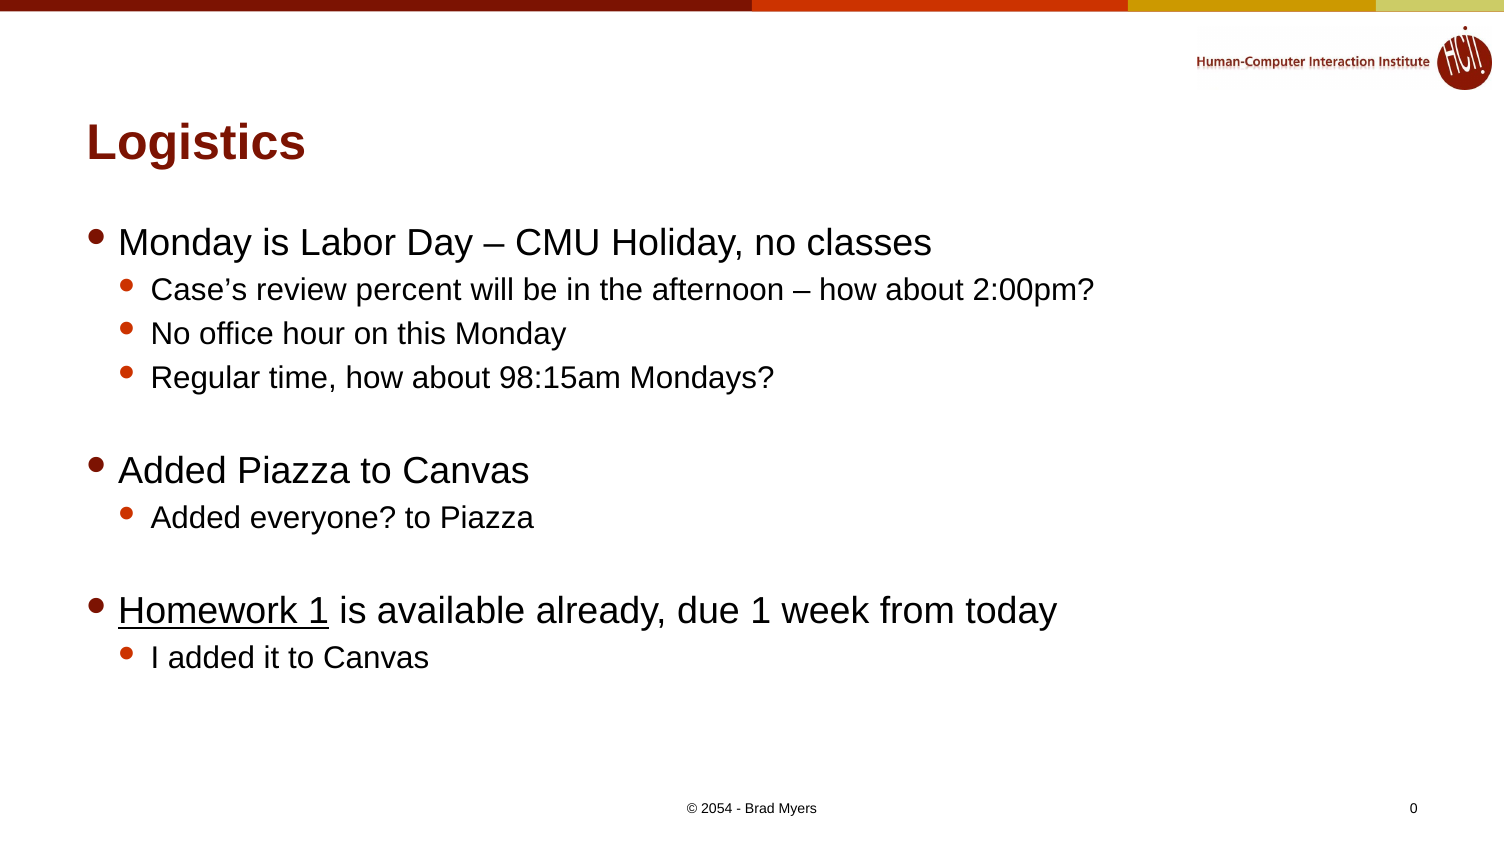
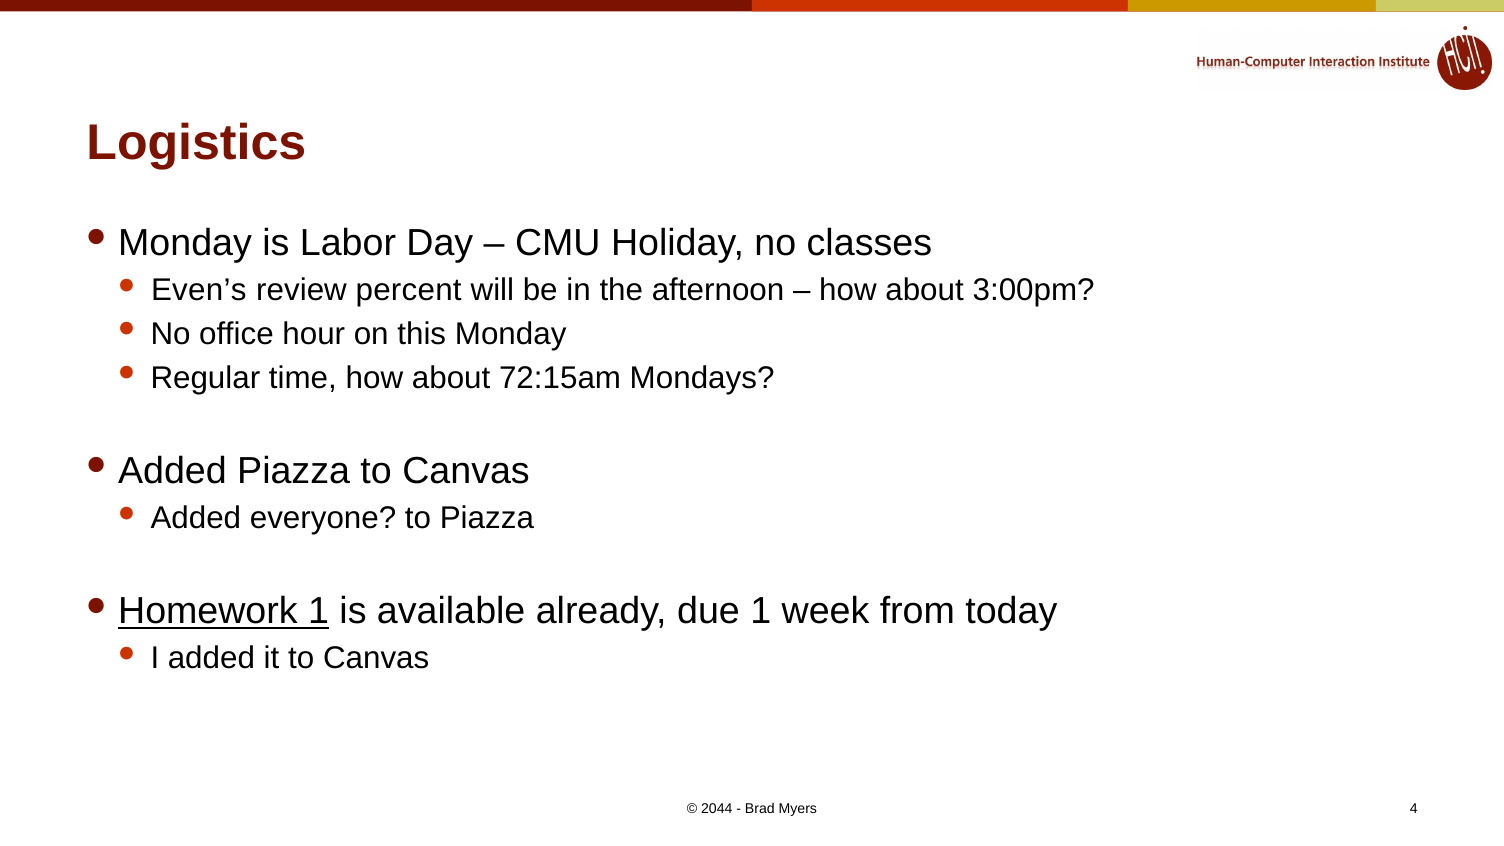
Case’s: Case’s -> Even’s (199, 290)
2:00pm: 2:00pm -> 3:00pm (1034, 290)
98:15am: 98:15am -> 72:15am (560, 378)
2054: 2054 -> 2044 (717, 809)
0: 0 -> 4 (1414, 809)
